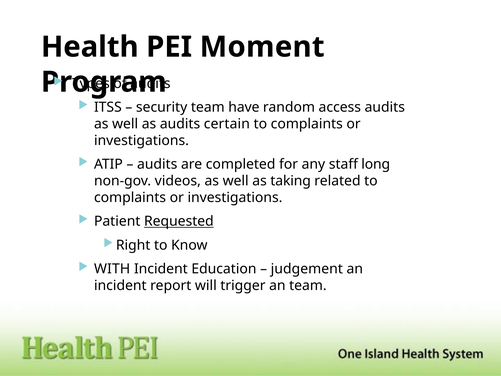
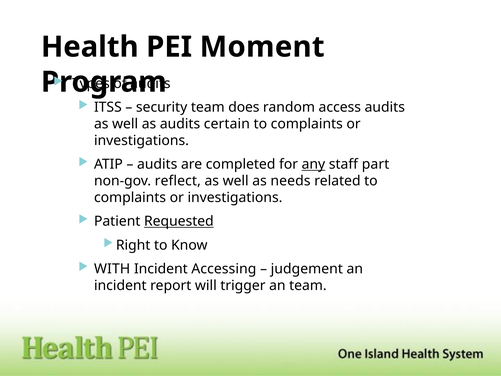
have: have -> does (244, 107)
any underline: none -> present (313, 164)
long: long -> part (376, 164)
videos: videos -> reflect (178, 181)
taking: taking -> needs (290, 181)
Education: Education -> Accessing (224, 269)
